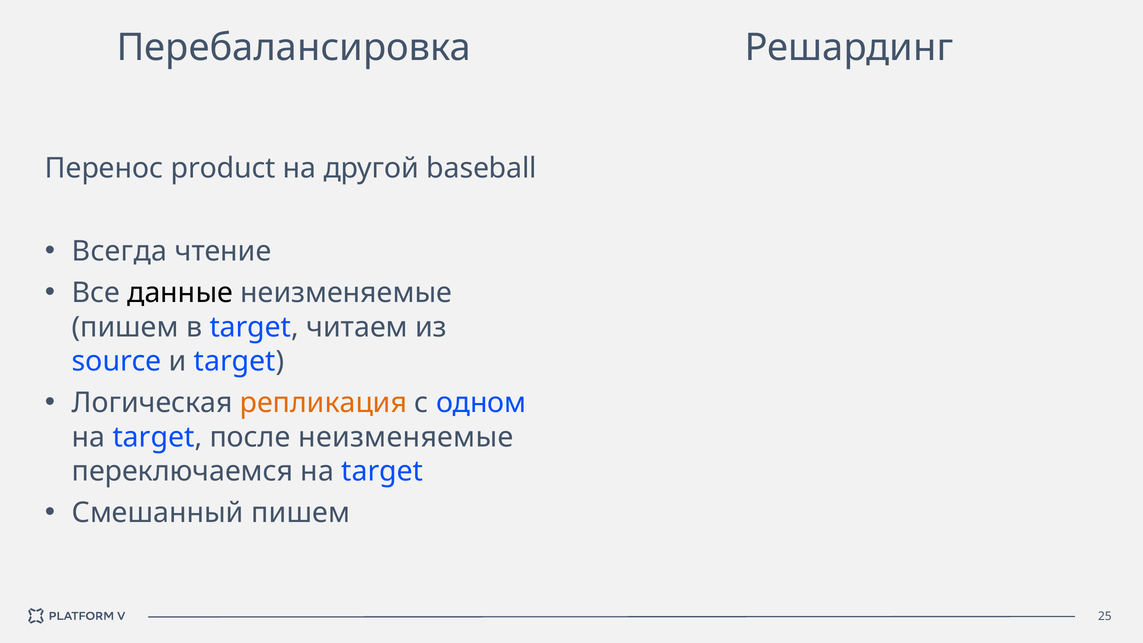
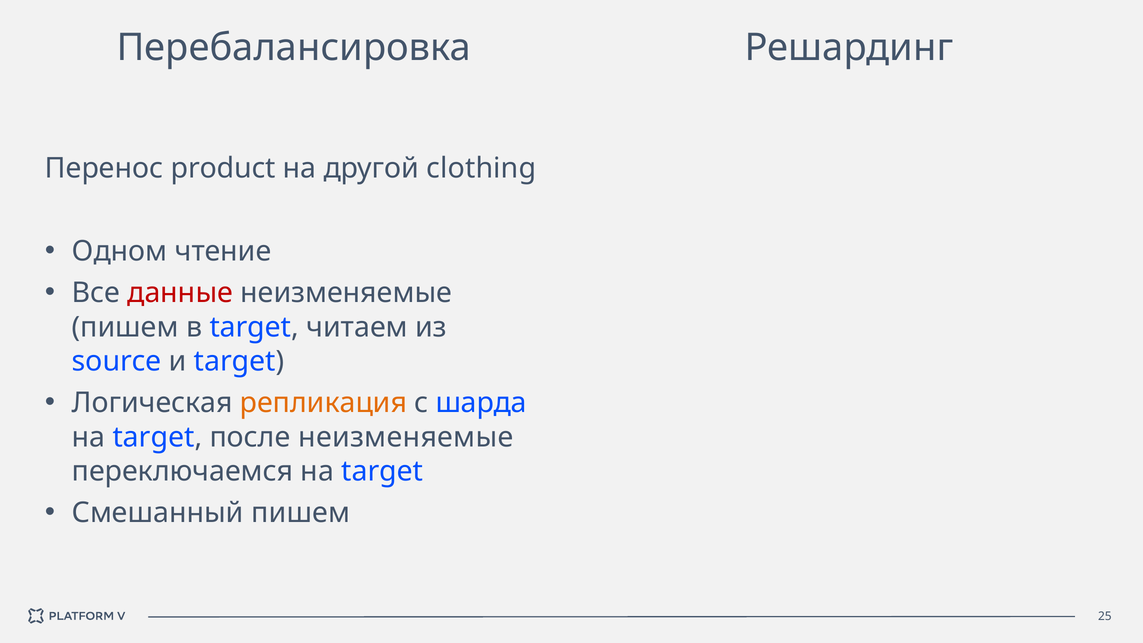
baseball: baseball -> clothing (481, 168)
Всегда: Всегда -> Одном (120, 251)
данные colour: black -> red (180, 293)
одном: одном -> шарда (481, 403)
